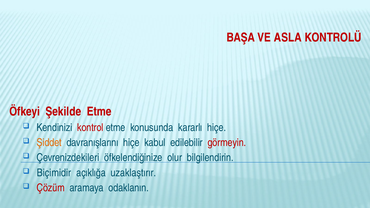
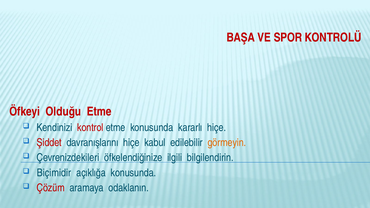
ASLA: ASLA -> SPOR (288, 38)
Şekilde: Şekilde -> Olduğu (63, 112)
Şiddet colour: orange -> red (49, 143)
görmeyin colour: red -> orange (227, 143)
olur: olur -> ilgili (175, 158)
açıklığa uzaklaştırır: uzaklaştırır -> konusunda (133, 173)
